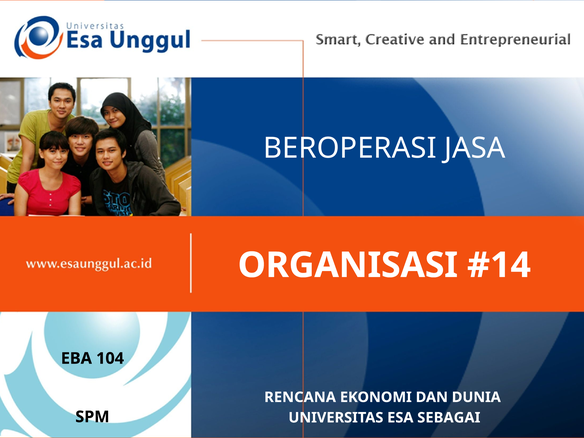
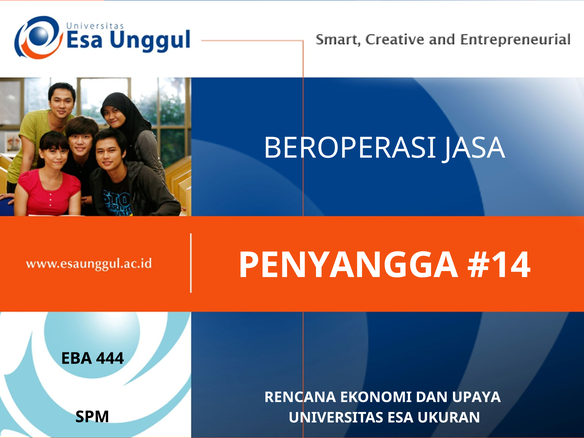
ORGANISASI: ORGANISASI -> PENYANGGA (348, 265)
104: 104 -> 444 (110, 358)
DUNIA: DUNIA -> UPAYA (476, 397)
SEBAGAI: SEBAGAI -> UKURAN (449, 418)
